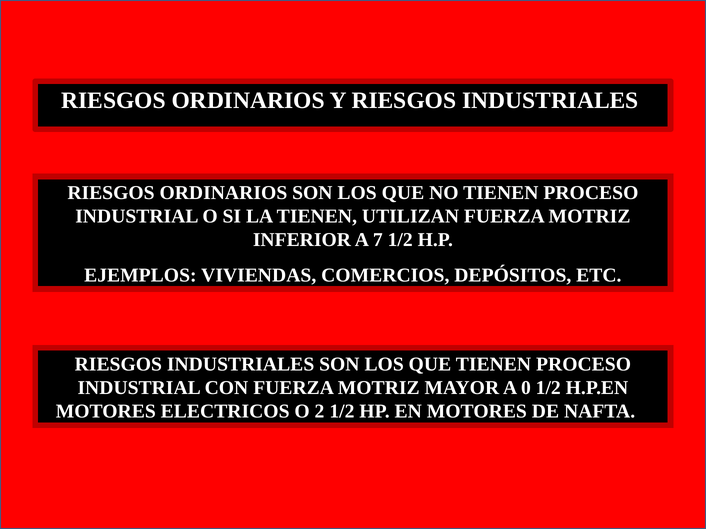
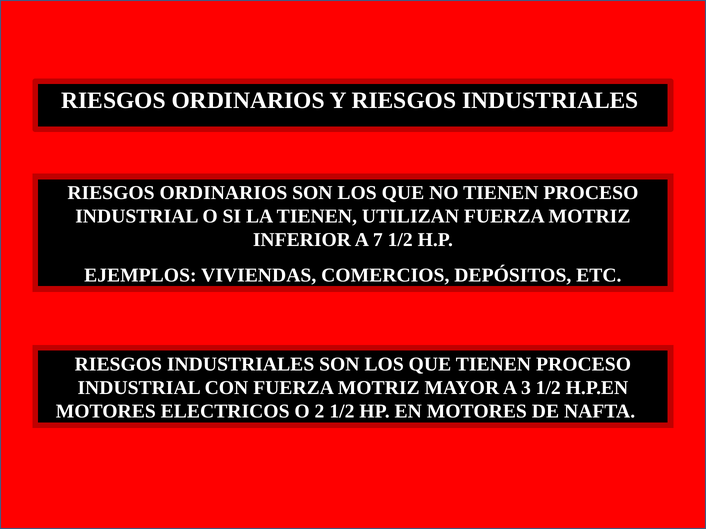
0: 0 -> 3 (526, 388)
